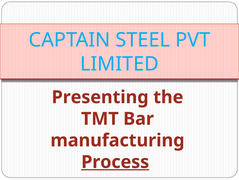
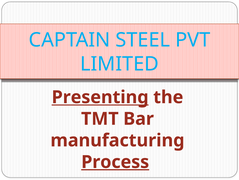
Presenting underline: none -> present (100, 97)
